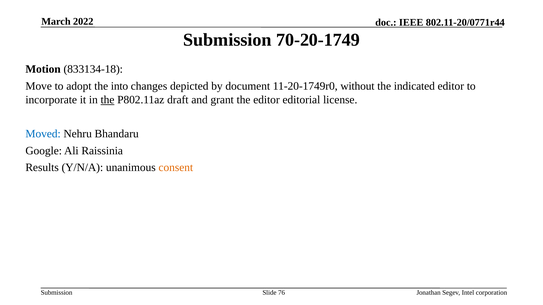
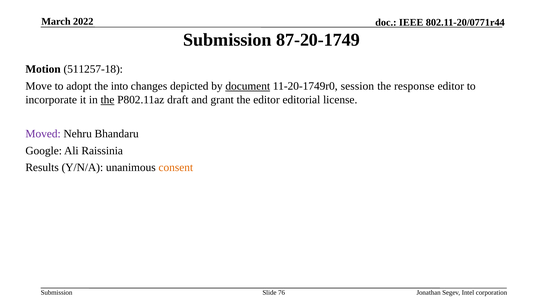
70-20-1749: 70-20-1749 -> 87-20-1749 (318, 40)
833134-18: 833134-18 -> 511257-18 (93, 69)
document underline: none -> present (248, 86)
without: without -> session (357, 86)
indicated: indicated -> response (414, 86)
Moved colour: blue -> purple (43, 134)
